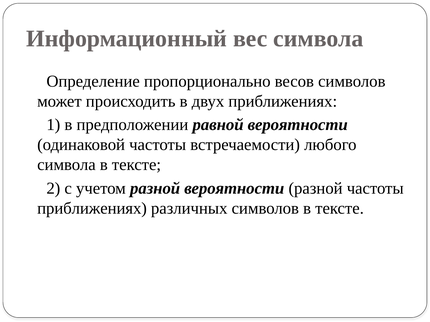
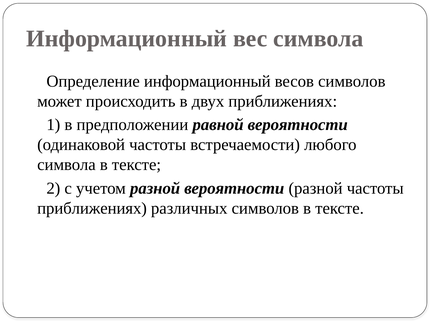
Определение пропорционально: пропорционально -> информационный (207, 81)
